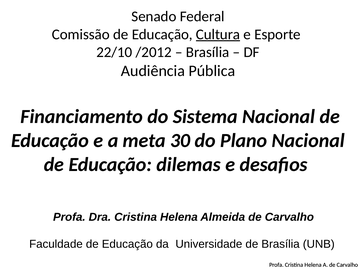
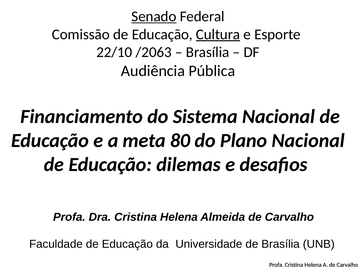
Senado underline: none -> present (154, 16)
/2012: /2012 -> /2063 (154, 52)
30: 30 -> 80 (180, 141)
